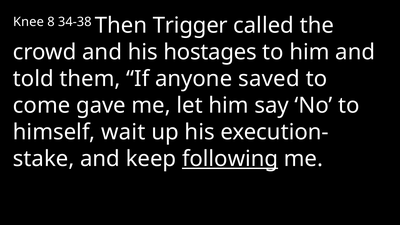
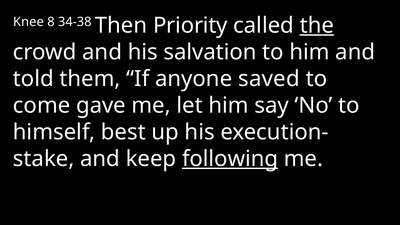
Trigger: Trigger -> Priority (190, 26)
the underline: none -> present (317, 26)
hostages: hostages -> salvation (210, 52)
wait: wait -> best (123, 132)
